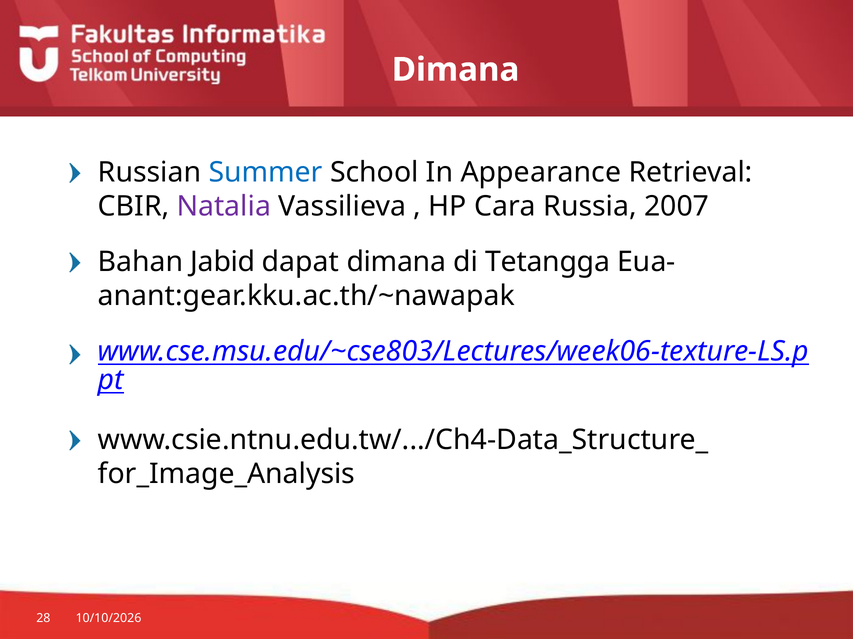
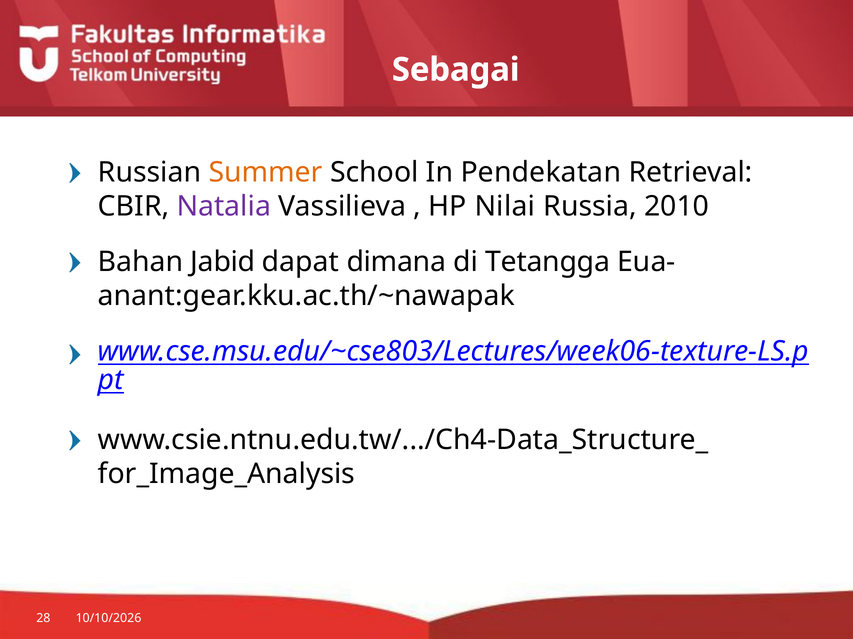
Dimana: Dimana -> Sebagai (456, 70)
Summer colour: blue -> orange (266, 173)
Appearance: Appearance -> Pendekatan (541, 173)
Cara: Cara -> Nilai (505, 207)
2007: 2007 -> 2010 (677, 207)
